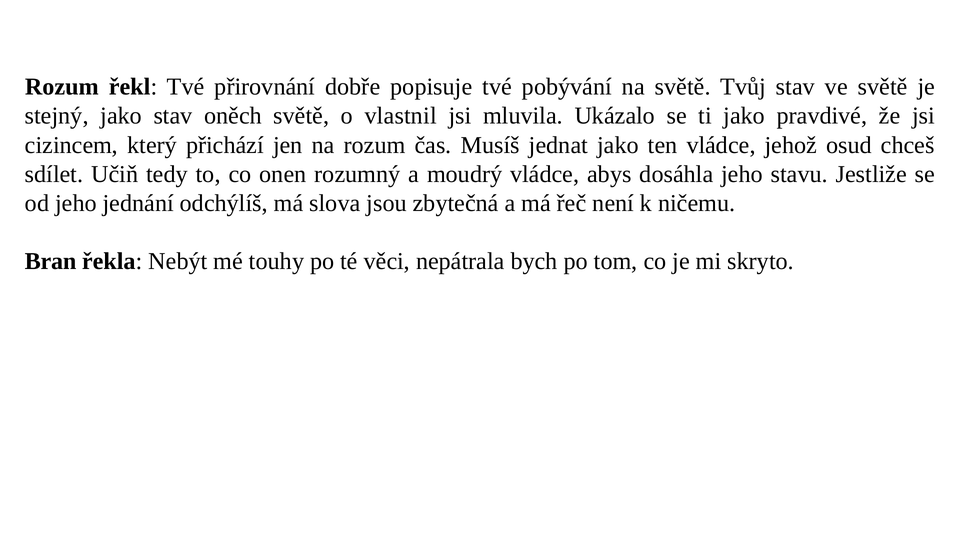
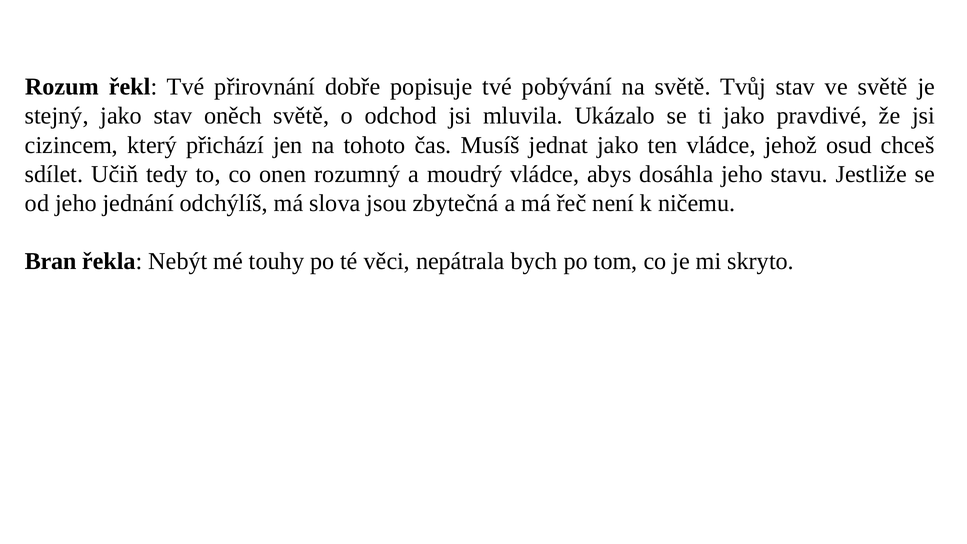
vlastnil: vlastnil -> odchod (401, 116)
na rozum: rozum -> tohoto (375, 145)
